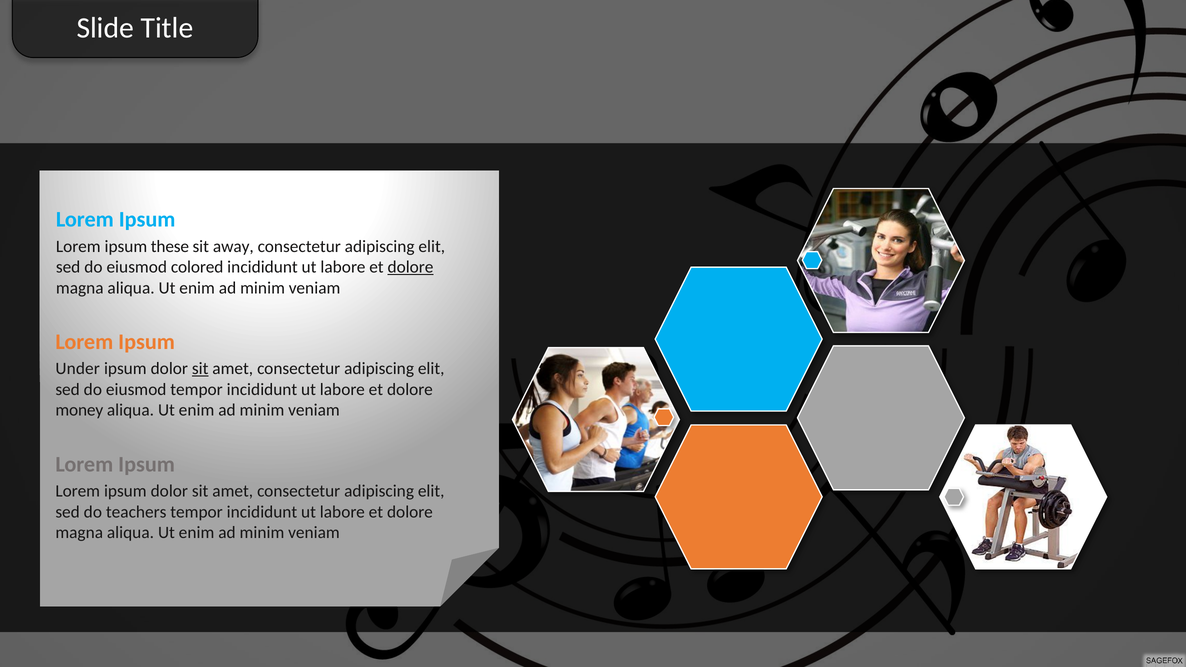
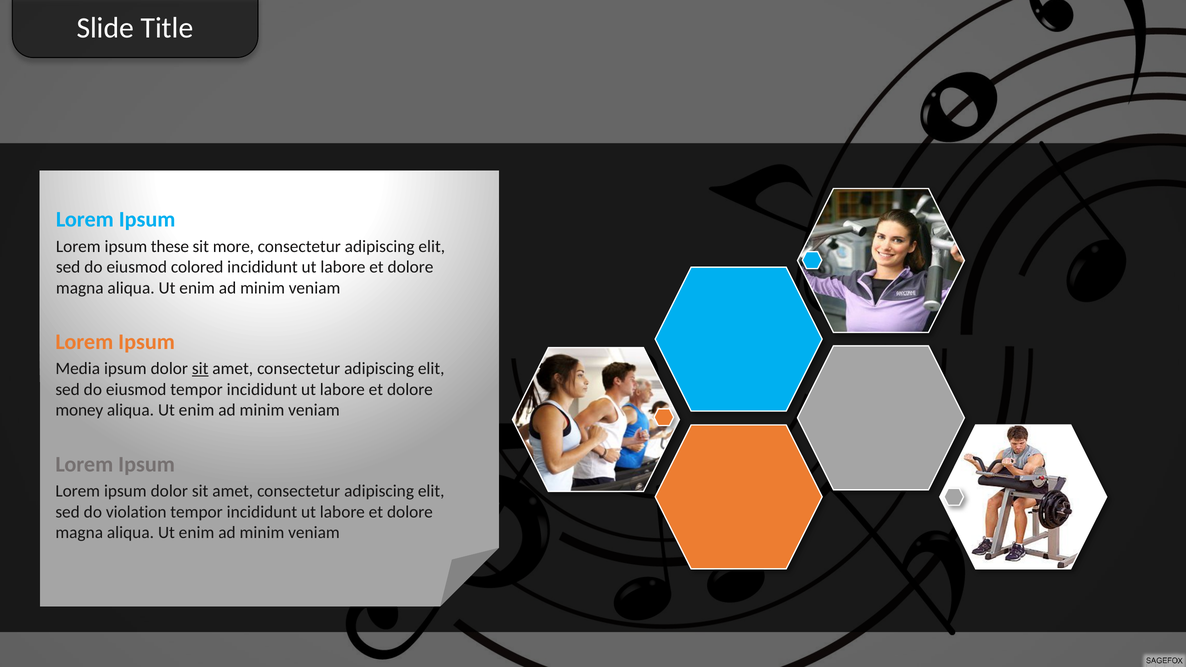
away: away -> more (233, 246)
dolore underline: present -> none (411, 267)
Under: Under -> Media (78, 369)
teachers: teachers -> violation (136, 512)
